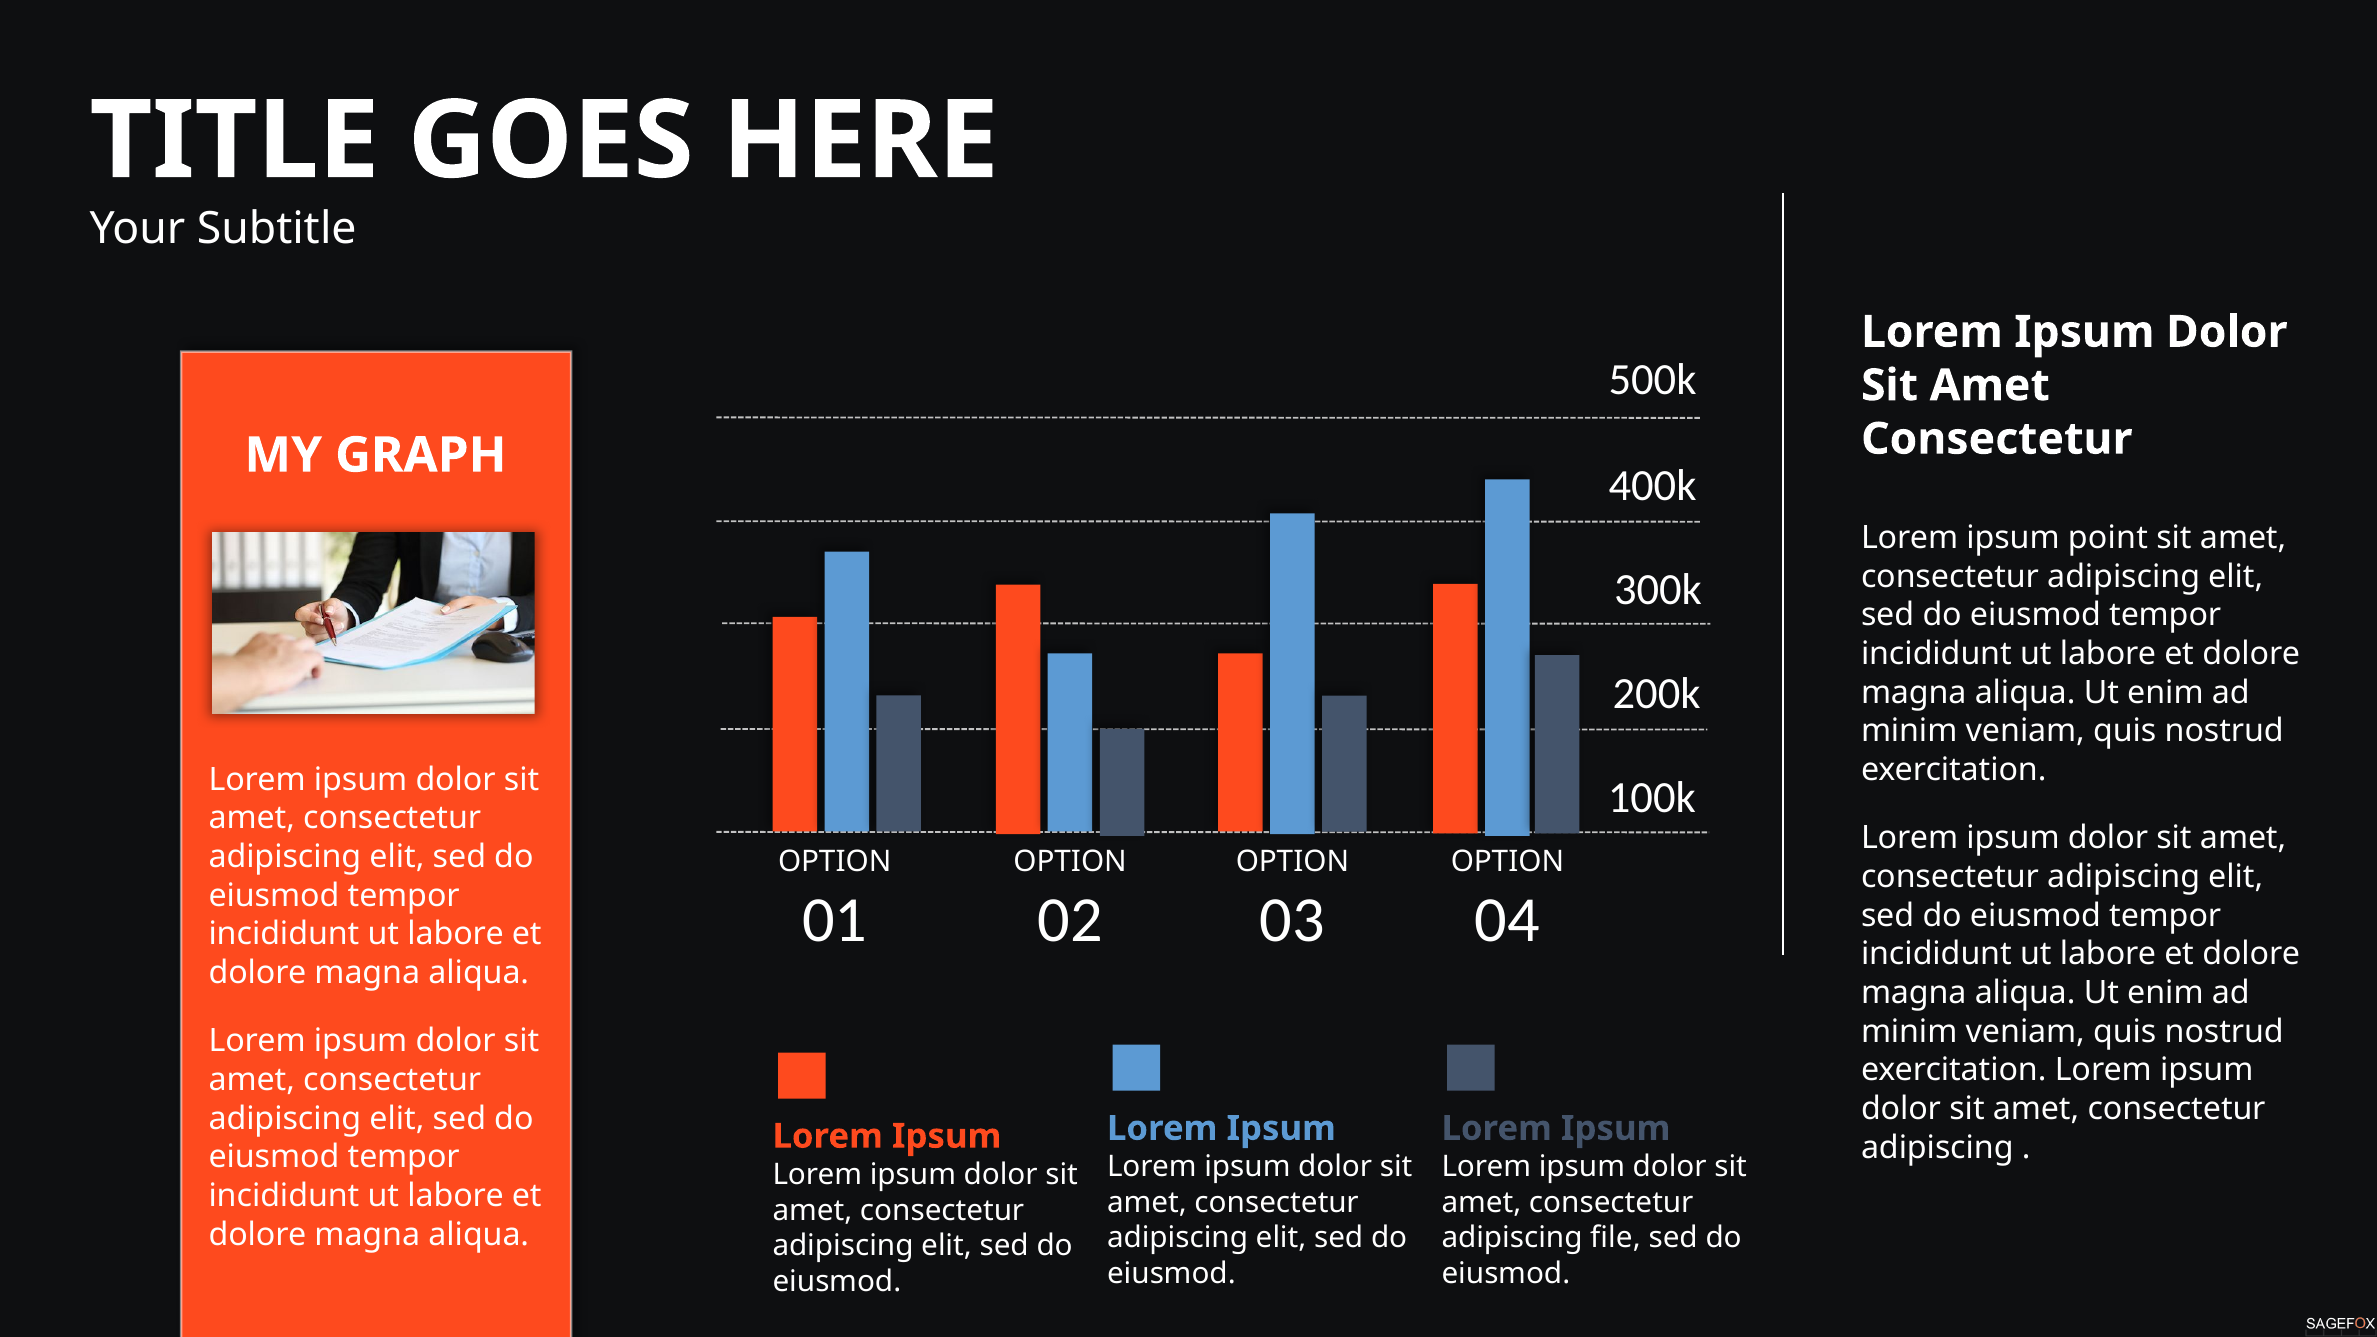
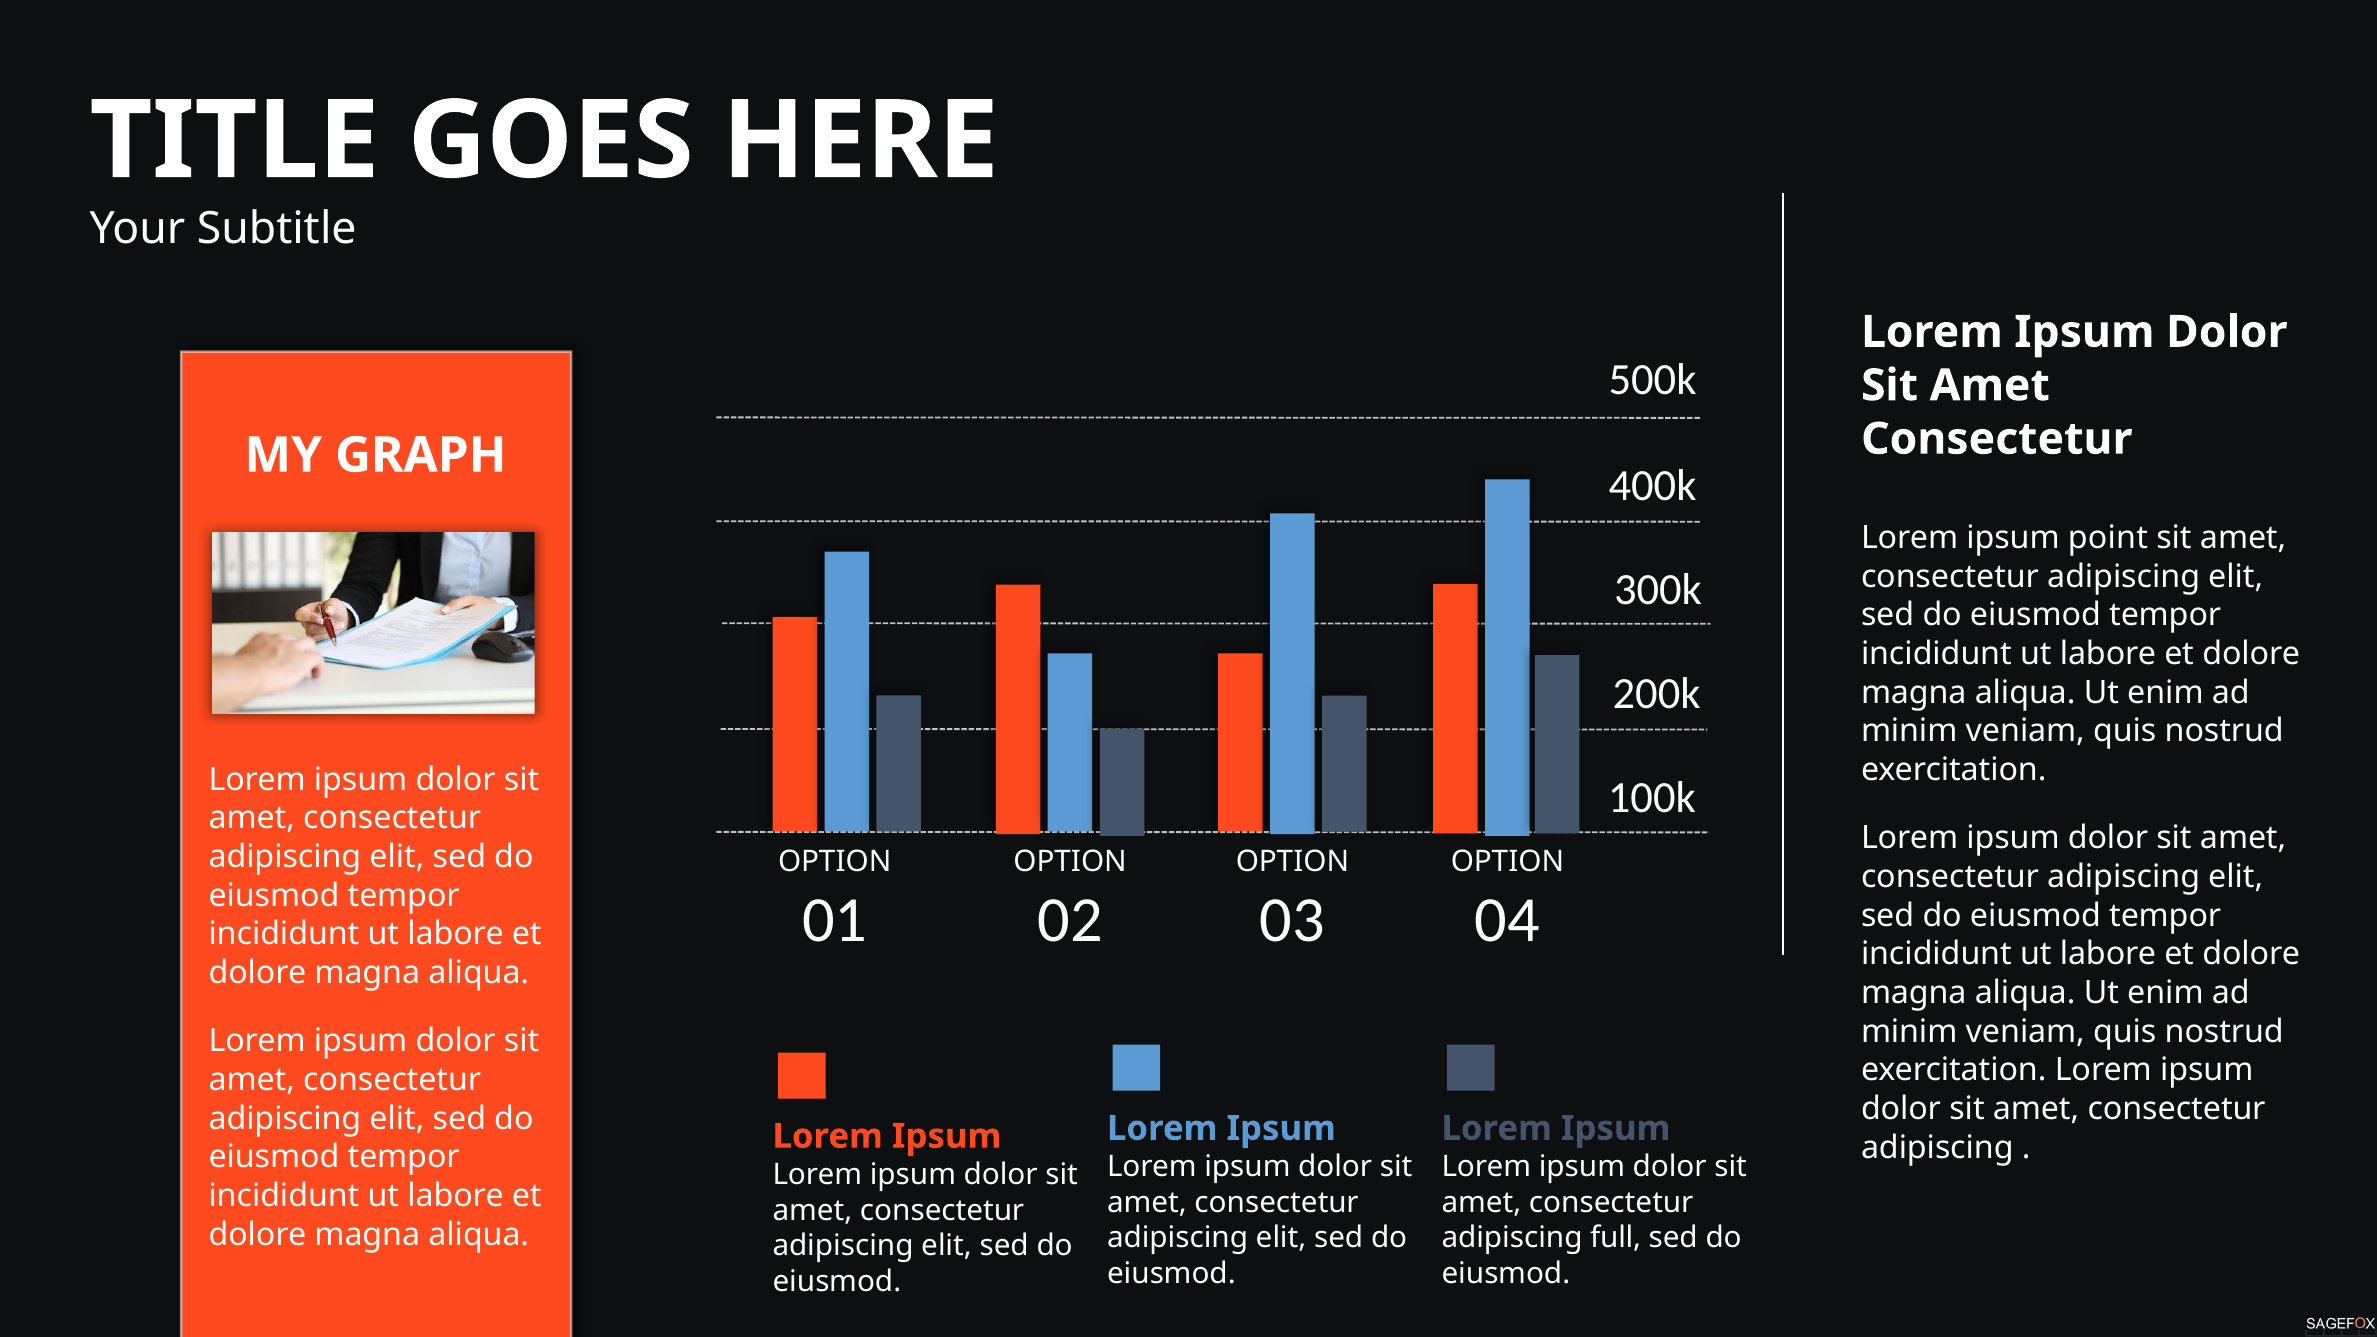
file: file -> full (1616, 1238)
